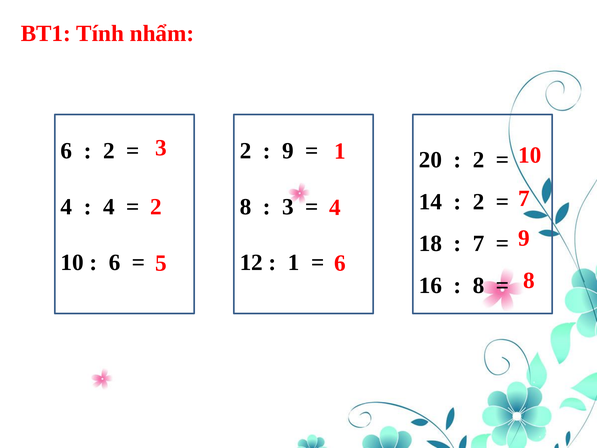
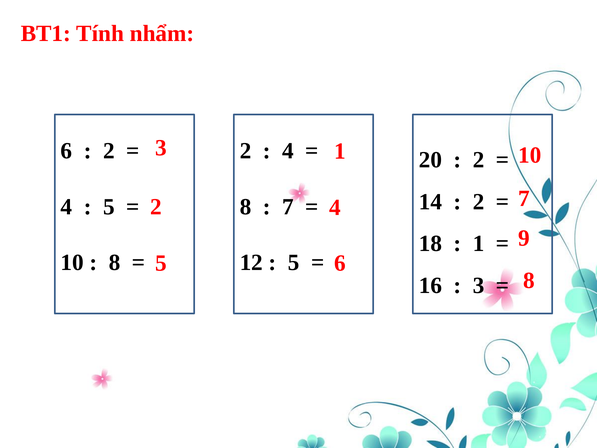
9: 9 -> 4 (288, 151)
4: 4 -> 5 (109, 207)
3: 3 -> 7 (288, 207)
7: 7 -> 1 (479, 243)
6: 6 -> 8 (115, 262)
1: 1 -> 5 (294, 262)
8: 8 -> 3 (479, 285)
